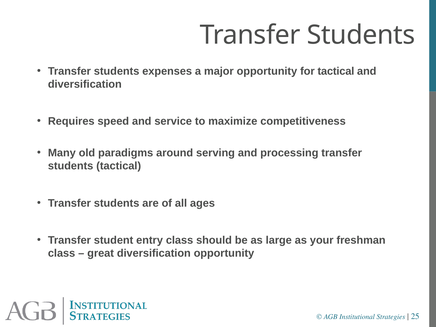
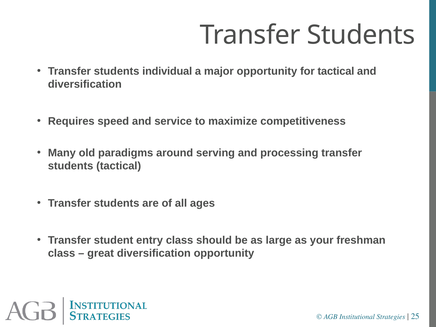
expenses: expenses -> individual (167, 71)
